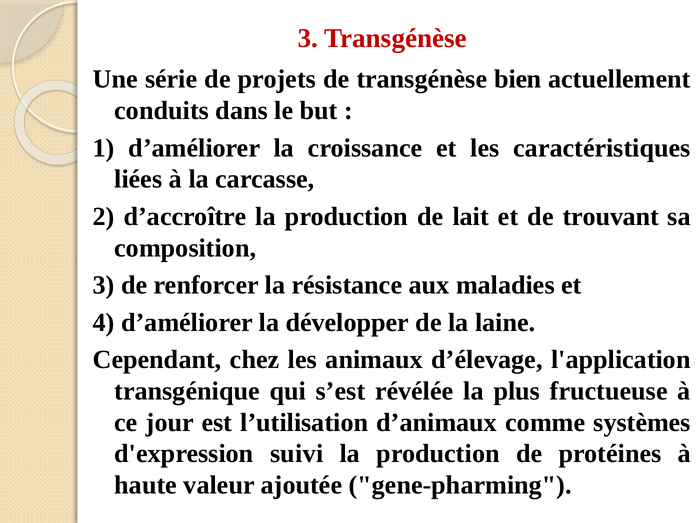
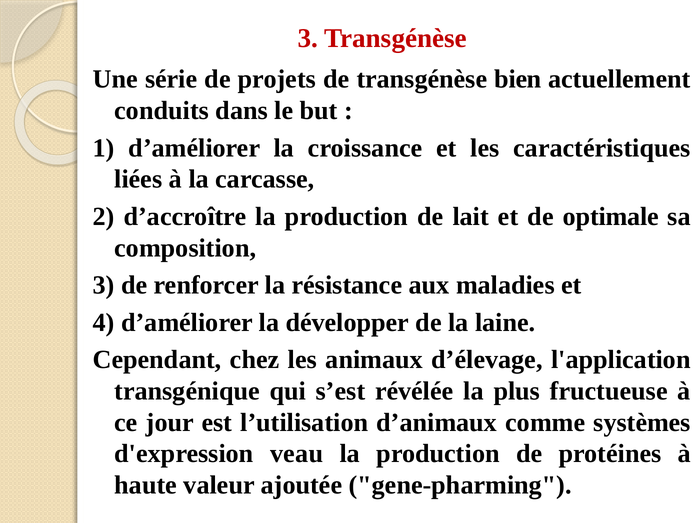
trouvant: trouvant -> optimale (611, 217)
suivi: suivi -> veau (297, 454)
